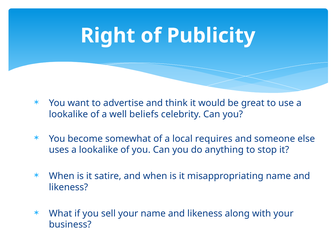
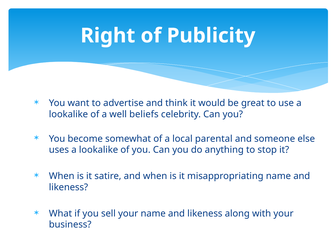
requires: requires -> parental (214, 139)
